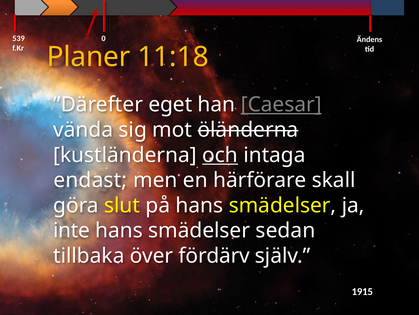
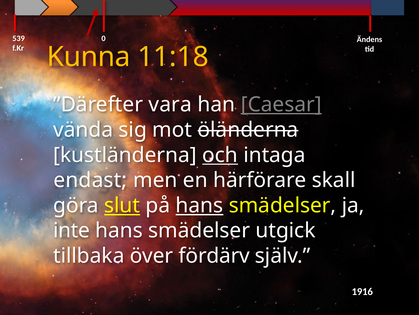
Planer: Planer -> Kunna (89, 57)
eget: eget -> vara (170, 104)
slut underline: none -> present (122, 205)
hans underline: none -> present (199, 205)
sedan: sedan -> utgick (286, 230)
1915: 1915 -> 1916 (362, 291)
